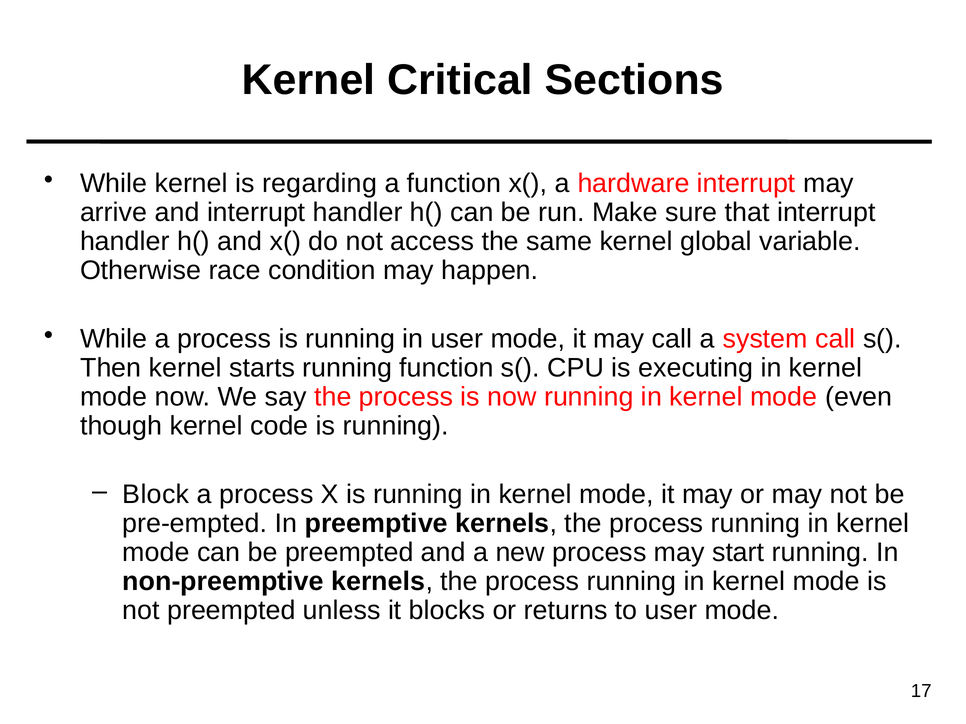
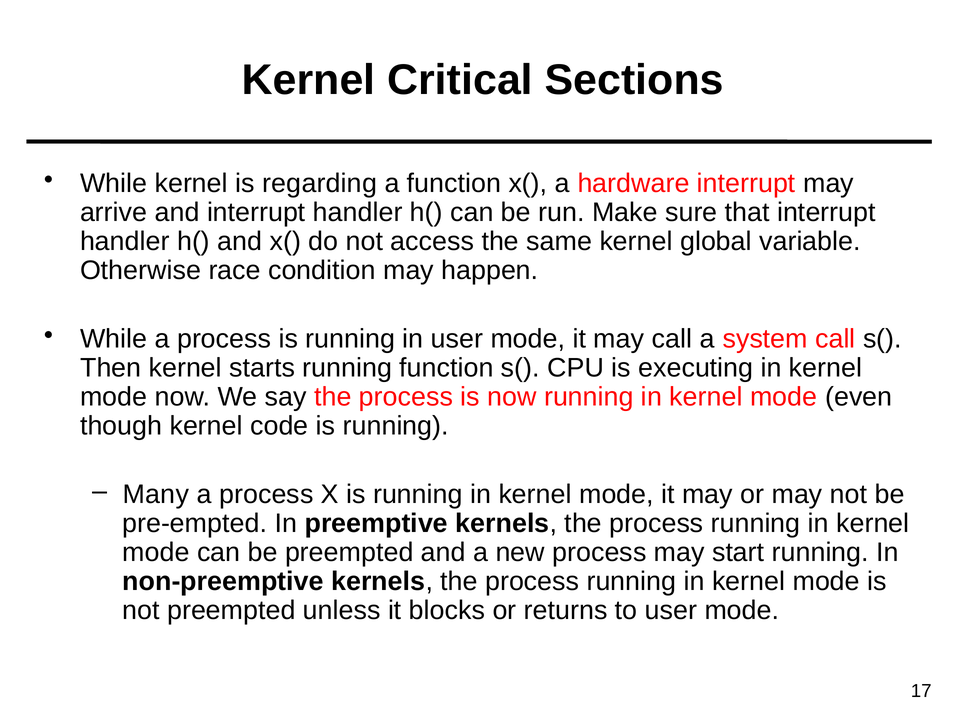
Block: Block -> Many (156, 495)
